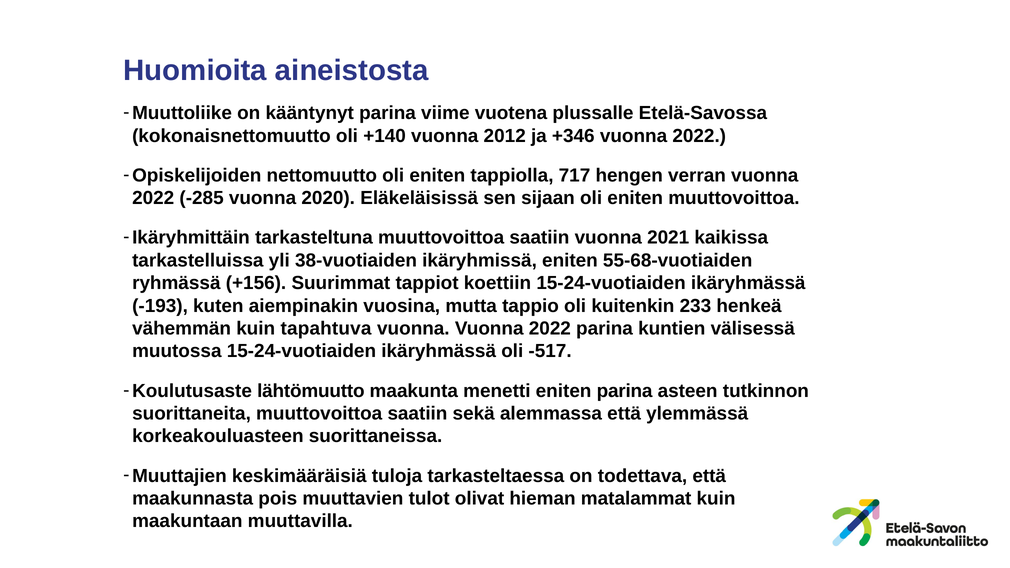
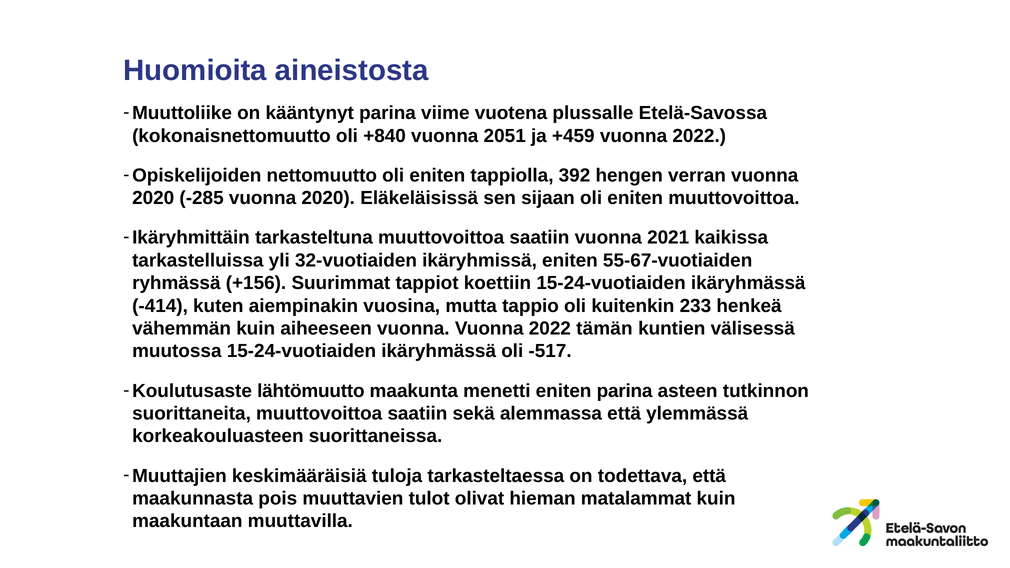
+140: +140 -> +840 (385, 136)
2012: 2012 -> 2051 (505, 136)
+346: +346 -> +459 (573, 136)
717: 717 -> 392 (575, 175)
2022: 2022 -> 2020 (153, 198)
38-vuotiaiden: 38-vuotiaiden -> 32-vuotiaiden (356, 260)
55-68-vuotiaiden: 55-68-vuotiaiden -> 55-67-vuotiaiden (678, 260)
-193: -193 -> -414 (160, 306)
tapahtuva: tapahtuva -> aiheeseen (326, 329)
2022 parina: parina -> tämän (604, 329)
